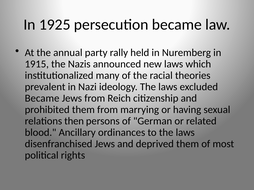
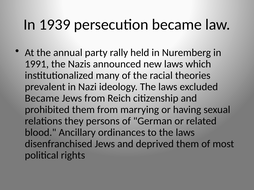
1925: 1925 -> 1939 (55, 25)
1915: 1915 -> 1991 (37, 64)
then: then -> they (74, 121)
